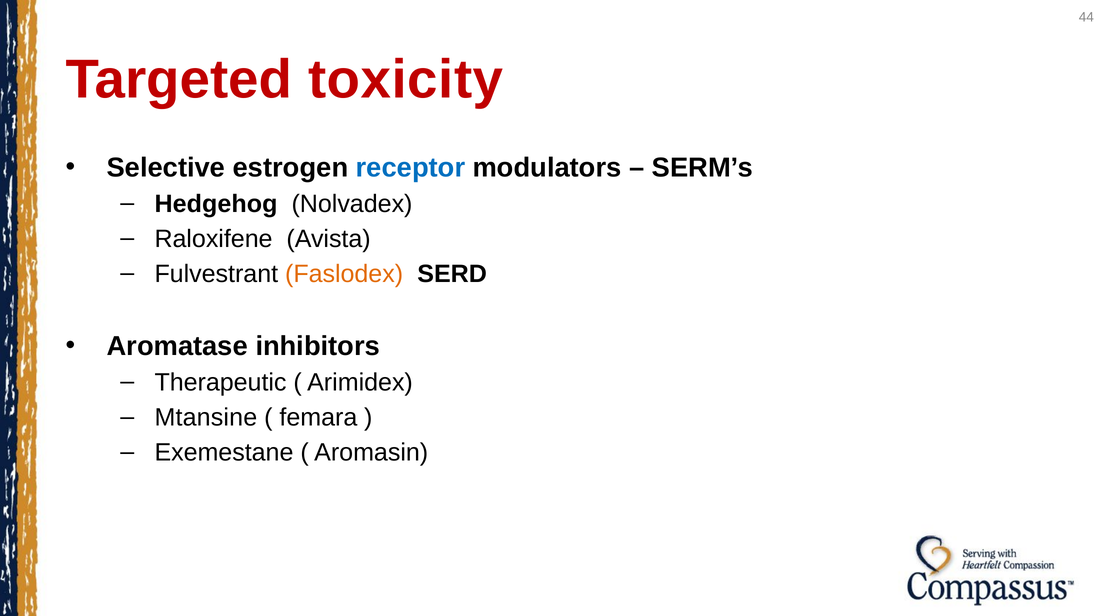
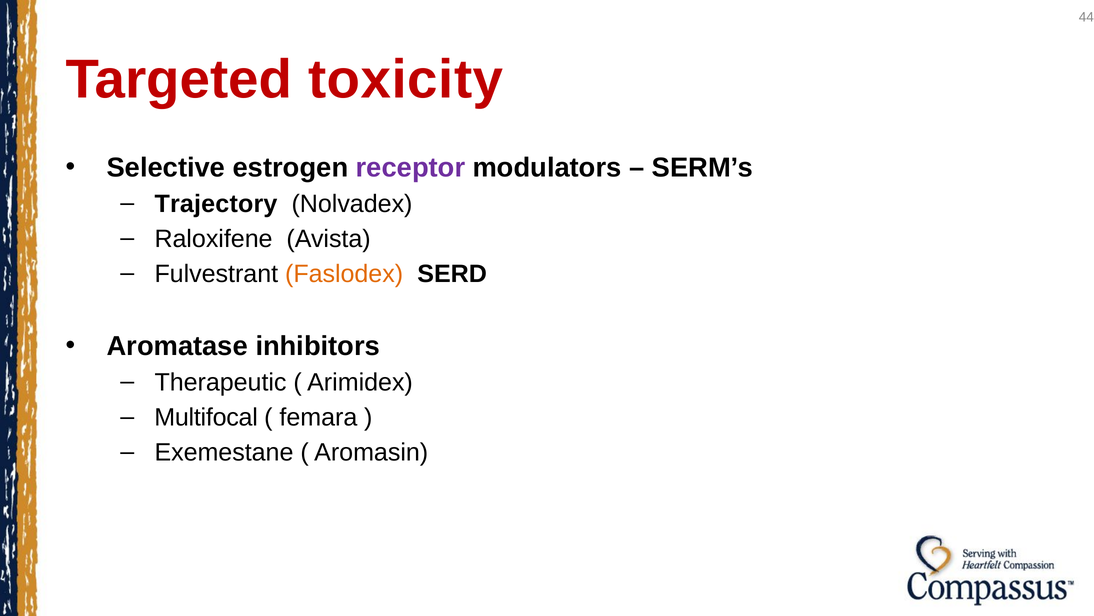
receptor colour: blue -> purple (410, 167)
Hedgehog: Hedgehog -> Trajectory (216, 204)
Mtansine: Mtansine -> Multifocal (206, 417)
